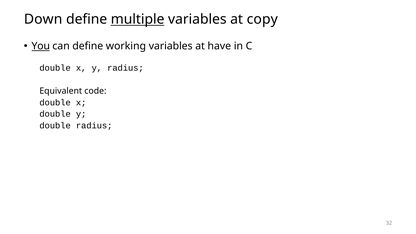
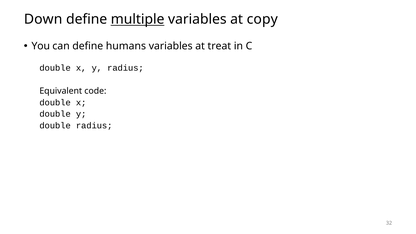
You underline: present -> none (41, 46)
working: working -> humans (126, 46)
have: have -> treat (219, 46)
